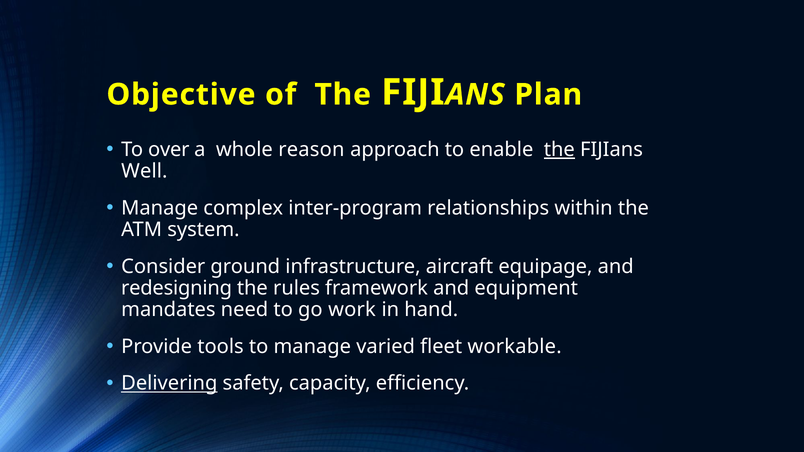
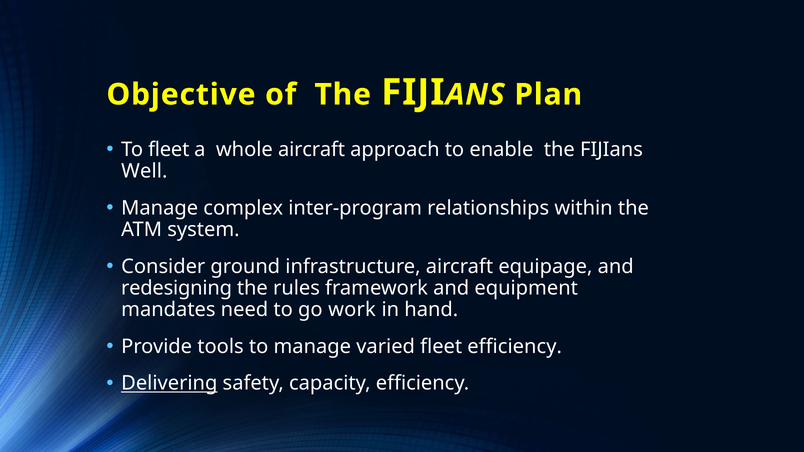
To over: over -> fleet (169, 150)
whole reason: reason -> aircraft (312, 150)
the underline: present -> none (559, 150)
fleet workable: workable -> efficiency (515, 347)
